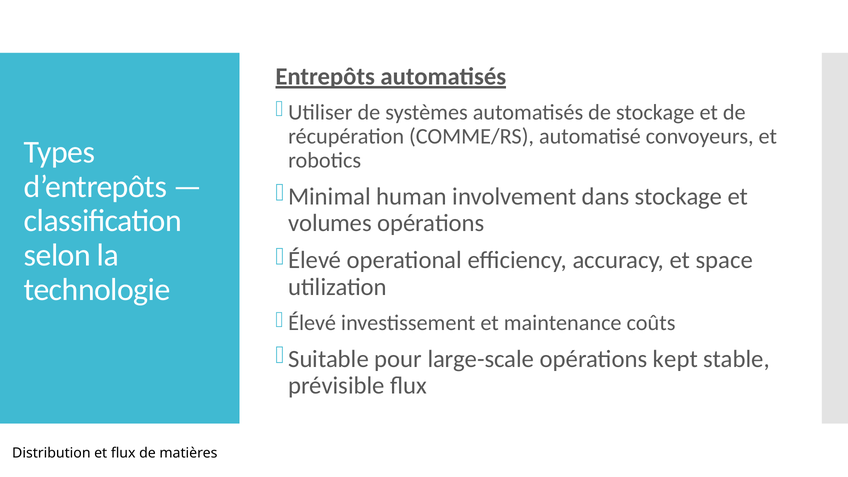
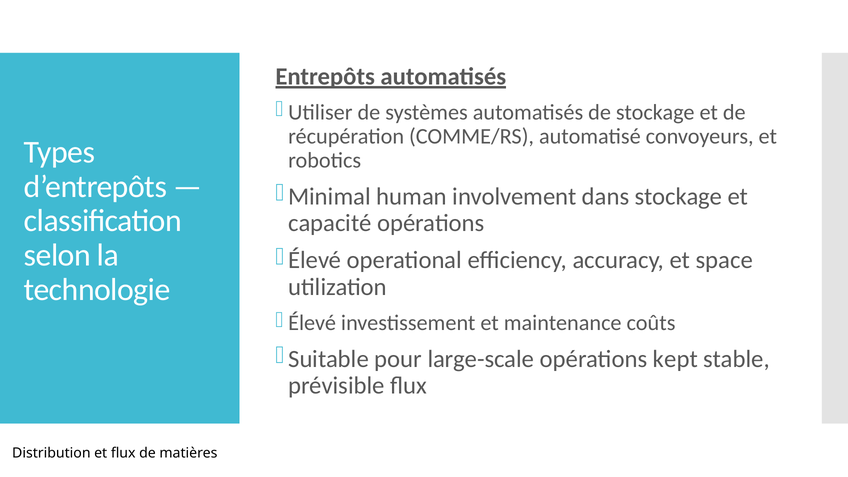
volumes: volumes -> capacité (330, 223)
